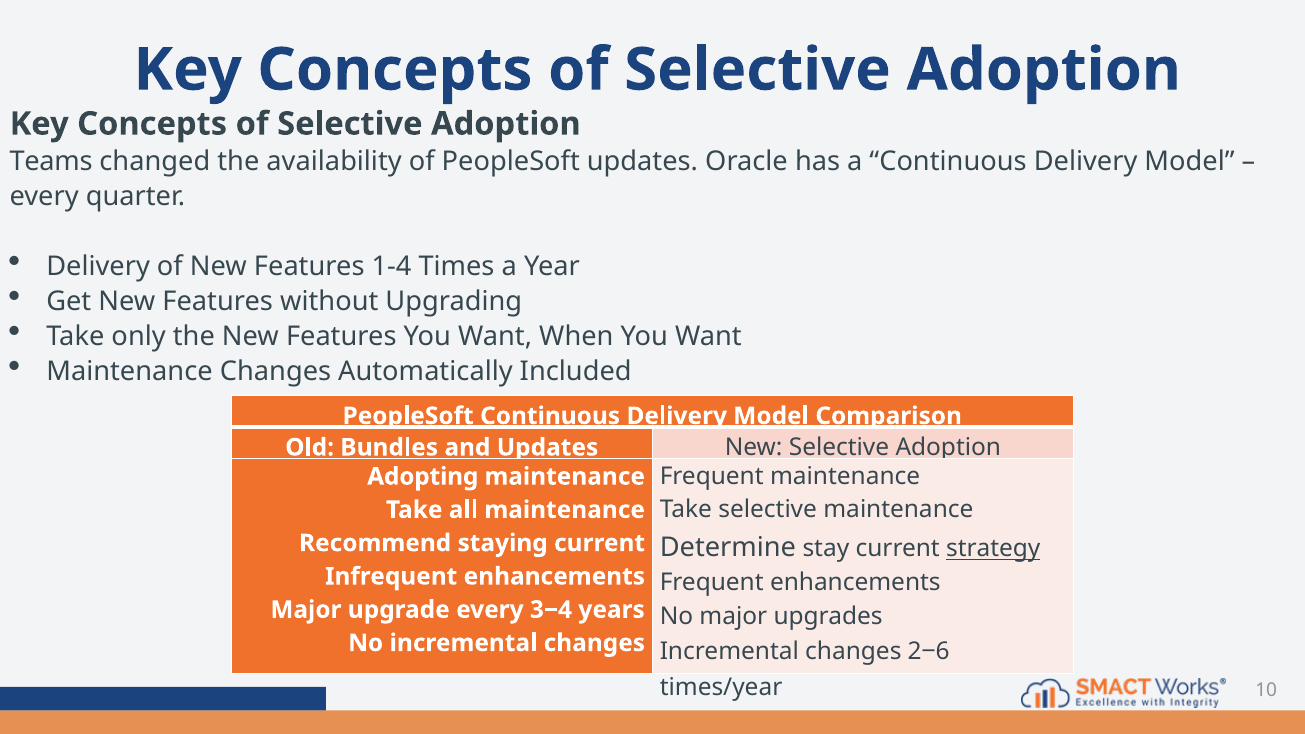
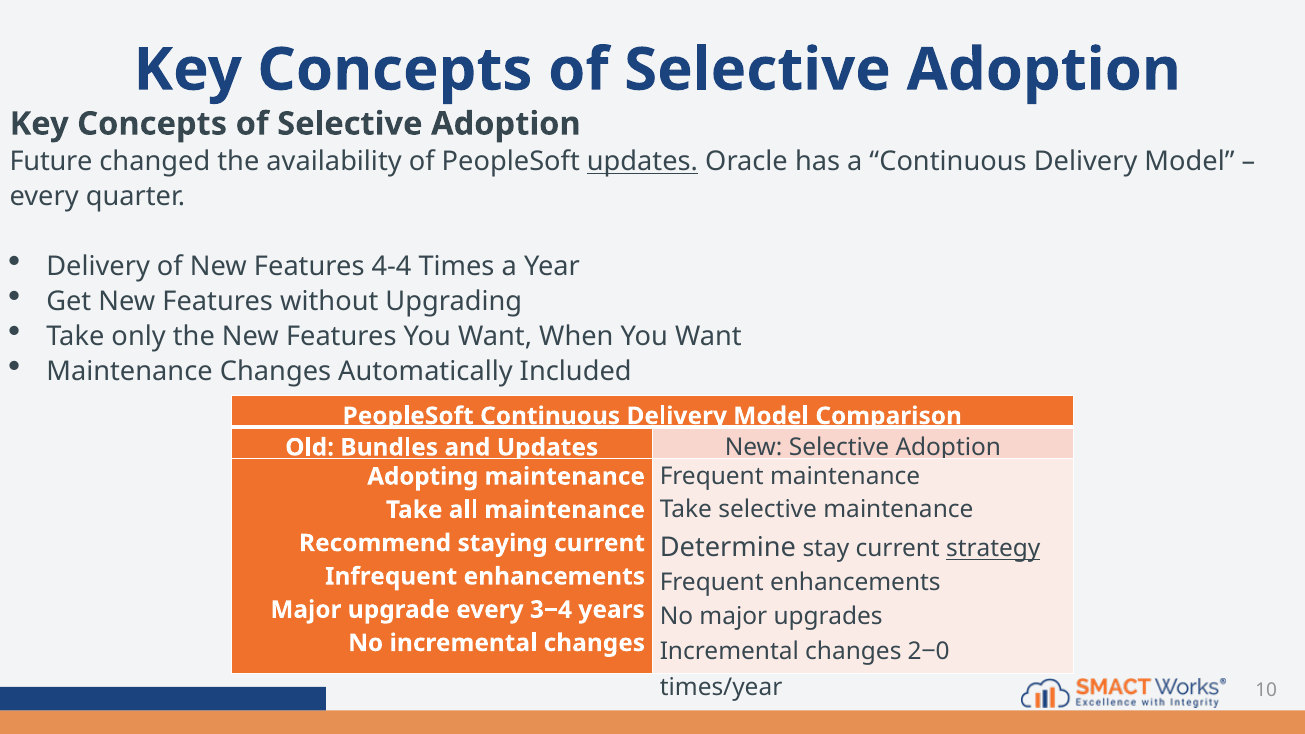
Teams: Teams -> Future (51, 162)
updates underline: none -> present (642, 162)
1-4: 1-4 -> 4-4 (392, 266)
2‒6: 2‒6 -> 2‒0 (929, 652)
